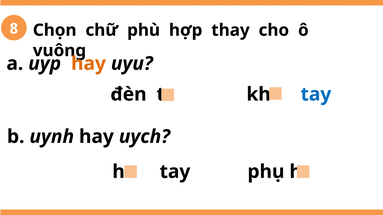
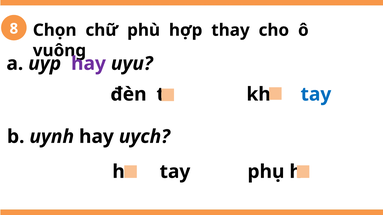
hay colour: orange -> purple (88, 64)
